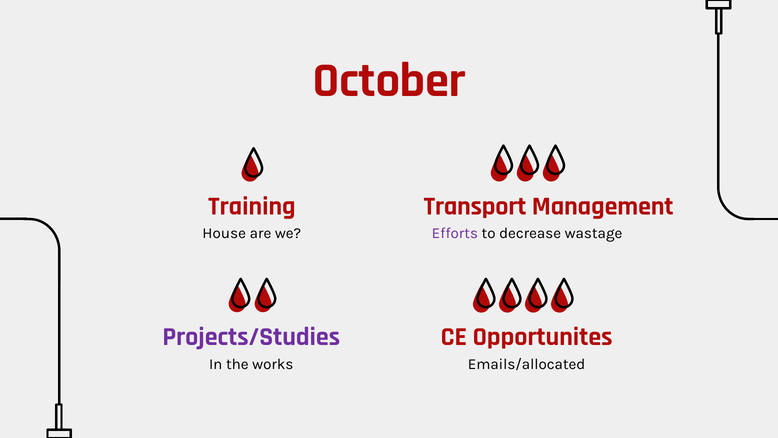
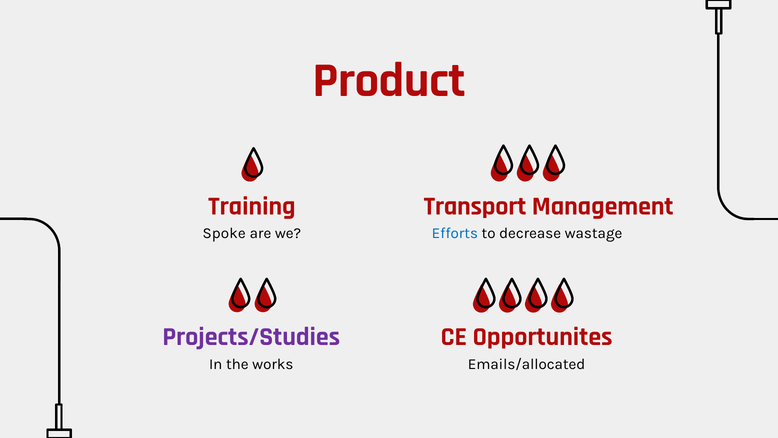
October: October -> Product (389, 80)
House: House -> Spoke (224, 233)
Efforts colour: purple -> blue (455, 233)
